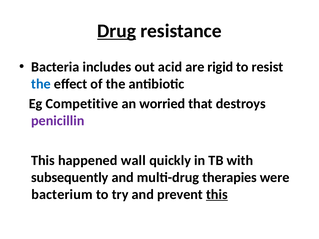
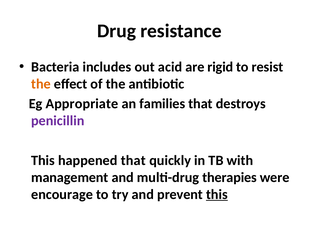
Drug underline: present -> none (117, 31)
the colour: blue -> orange (41, 84)
Competitive: Competitive -> Appropriate (82, 104)
worried: worried -> families (162, 104)
happened wall: wall -> that (133, 161)
subsequently: subsequently -> management (70, 178)
bacterium: bacterium -> encourage (62, 195)
